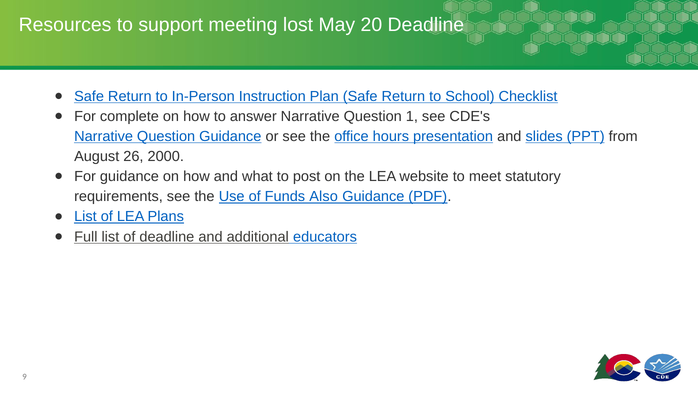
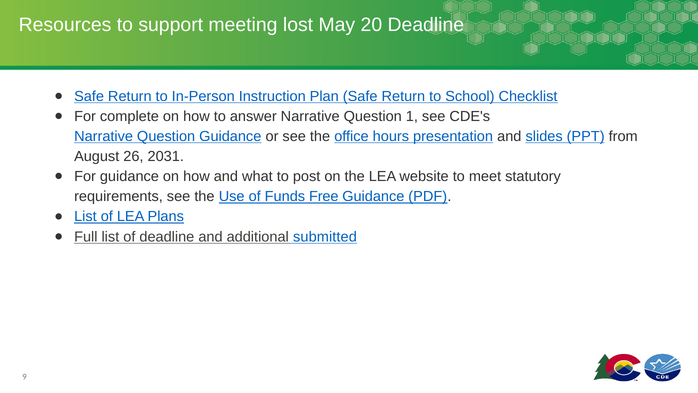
2000: 2000 -> 2031 (166, 156)
Also: Also -> Free (324, 196)
educators: educators -> submitted (325, 237)
